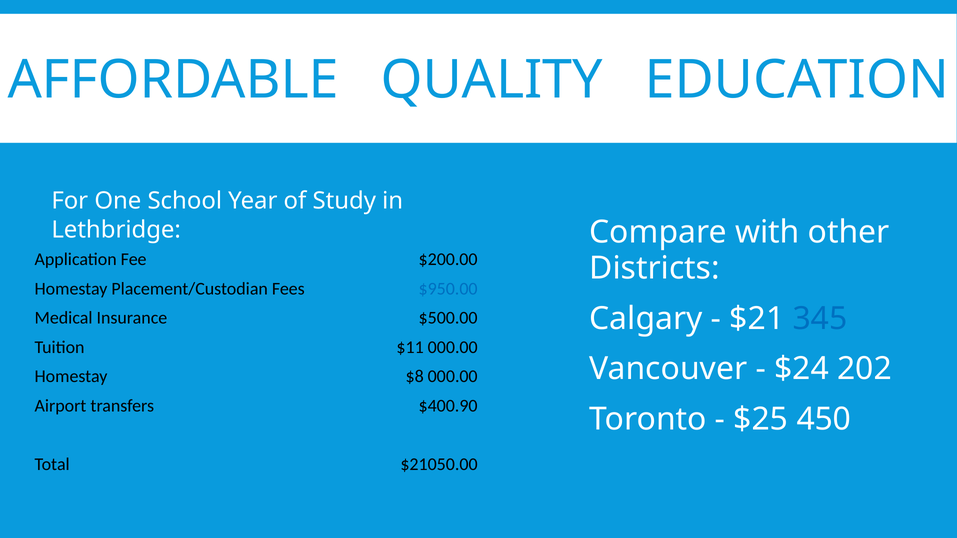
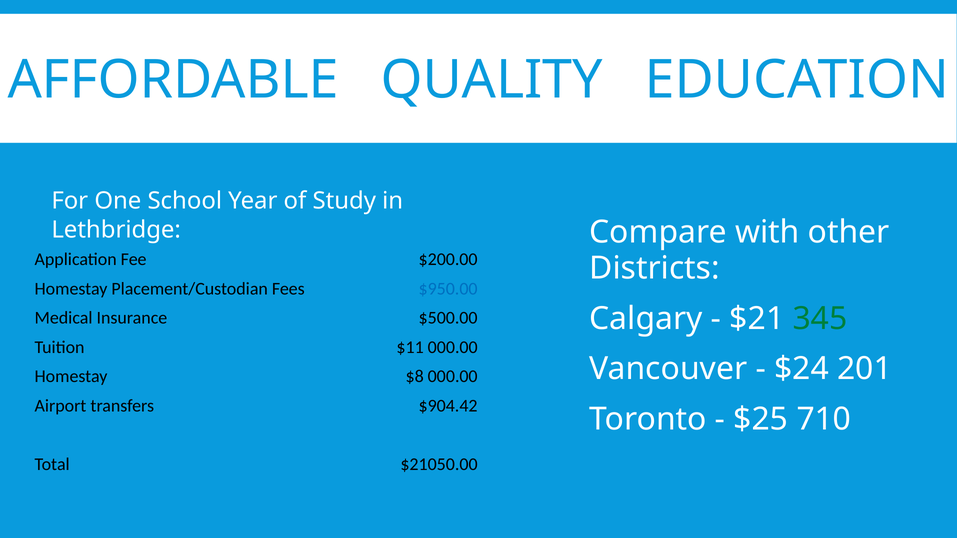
345 colour: blue -> green (820, 319)
202: 202 -> 201 (865, 369)
$400.90: $400.90 -> $904.42 (448, 406)
450: 450 -> 710 (824, 419)
